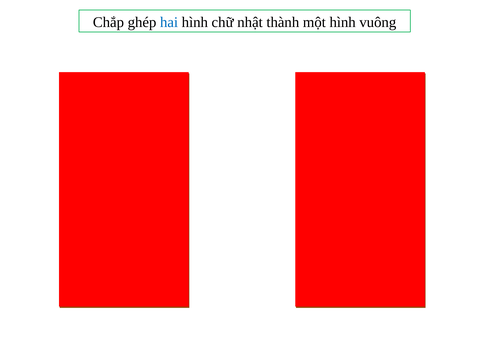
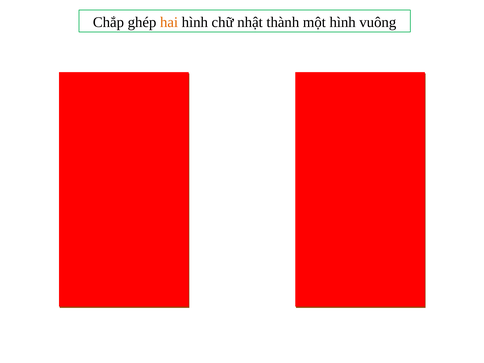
hai colour: blue -> orange (169, 22)
